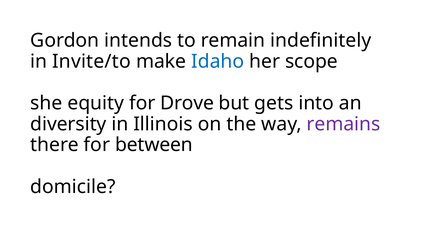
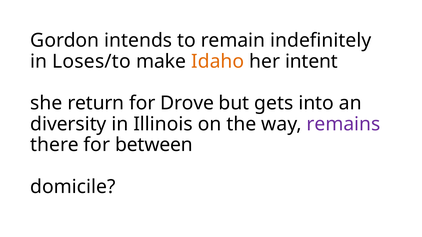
Invite/to: Invite/to -> Loses/to (92, 61)
Idaho colour: blue -> orange (218, 61)
scope: scope -> intent (311, 61)
equity: equity -> return (96, 103)
